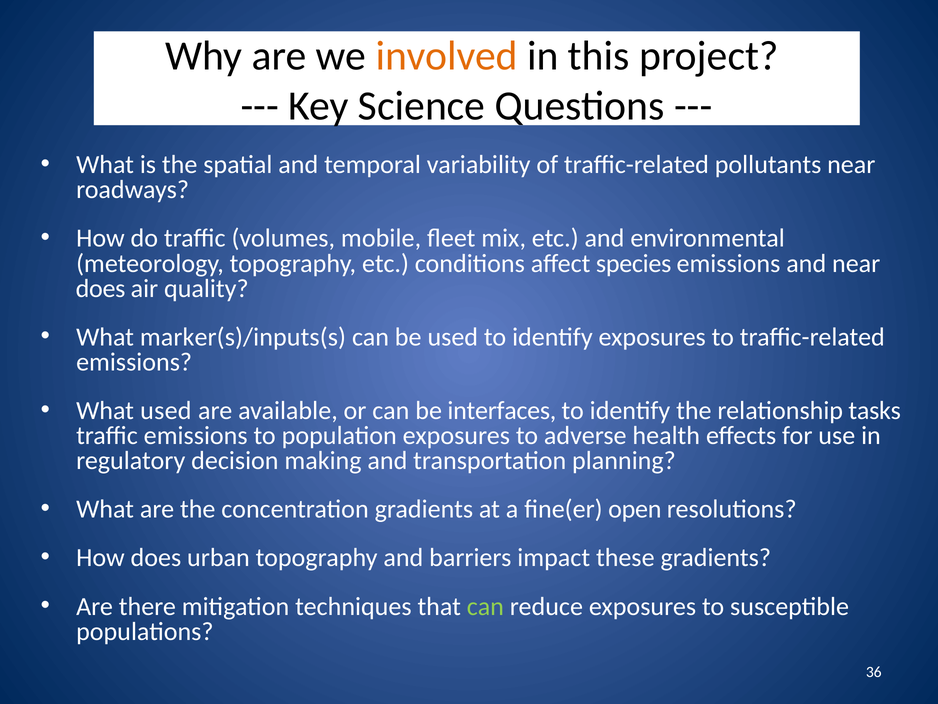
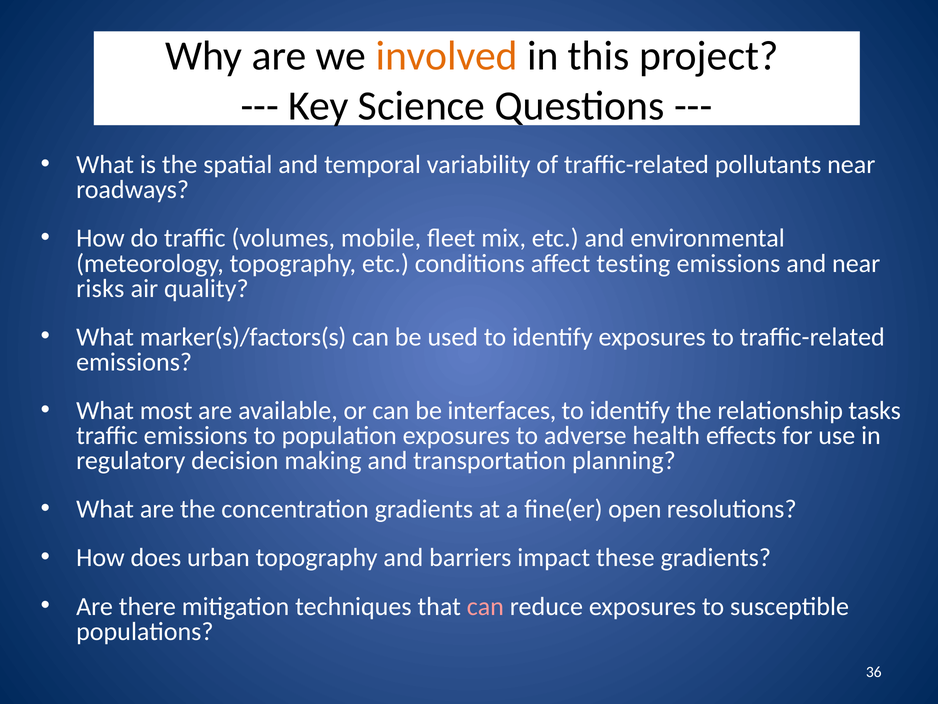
species: species -> testing (633, 263)
does: does -> risks (100, 288)
marker(s)/inputs(s: marker(s)/inputs(s -> marker(s)/factors(s (243, 337)
What used: used -> most (166, 410)
can colour: light green -> pink (485, 606)
